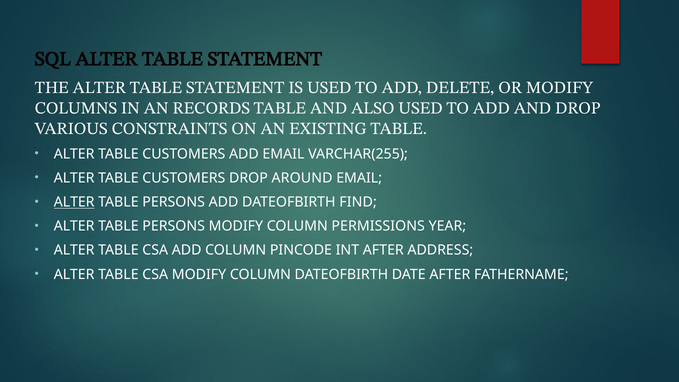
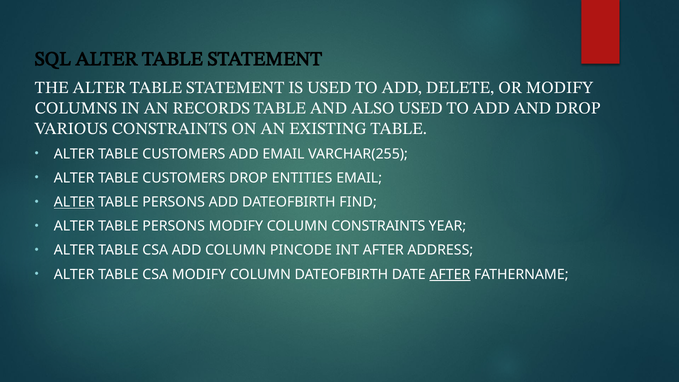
AROUND: AROUND -> ENTITIES (302, 178)
COLUMN PERMISSIONS: PERMISSIONS -> CONSTRAINTS (378, 226)
AFTER underline: none -> present (450, 274)
